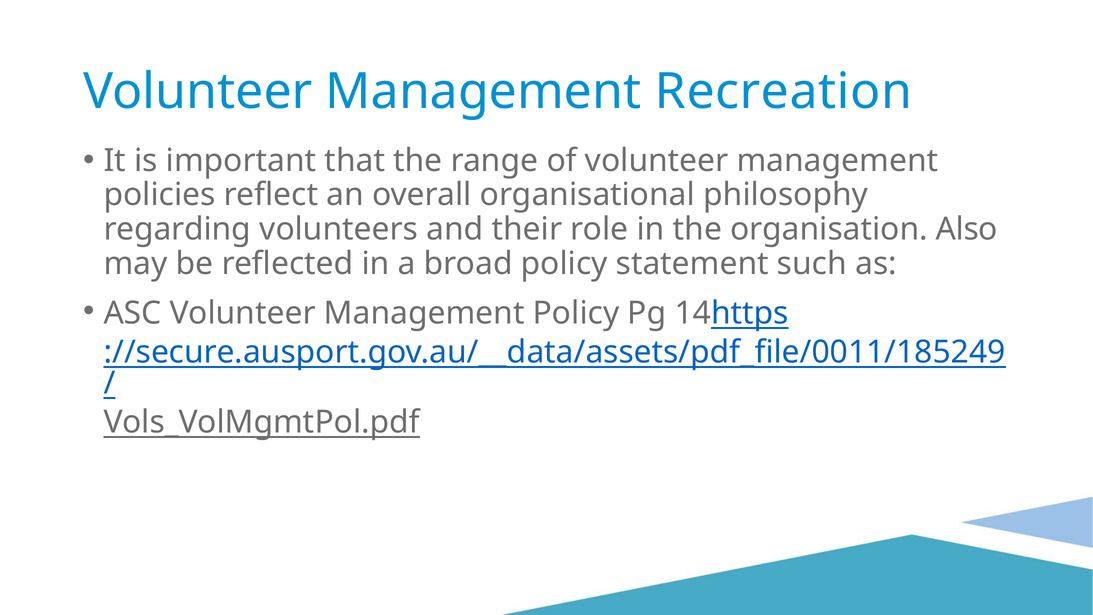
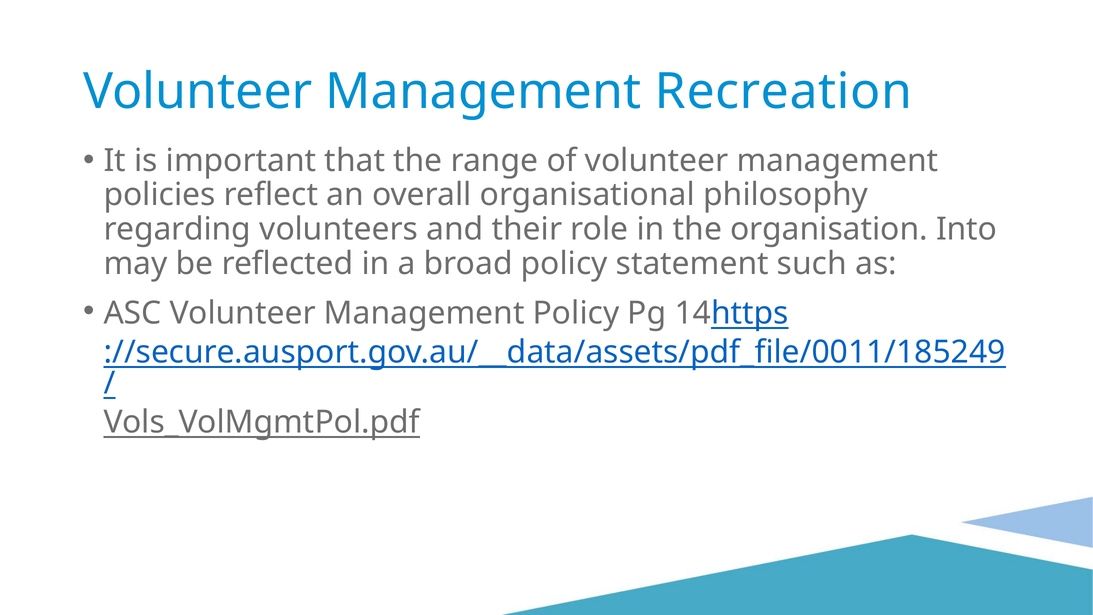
Also: Also -> Into (967, 229)
